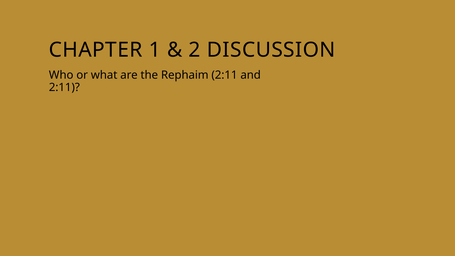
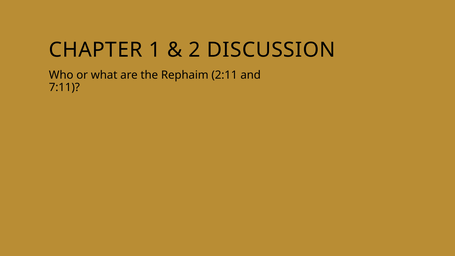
2:11: 2:11 -> 7:11 (64, 87)
